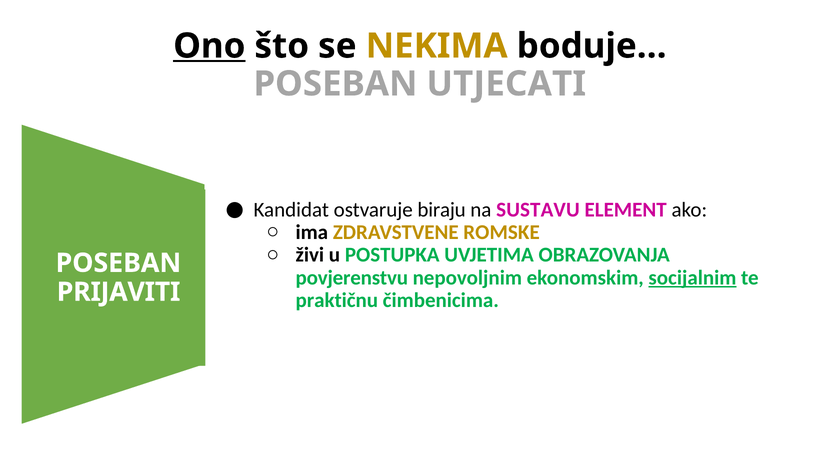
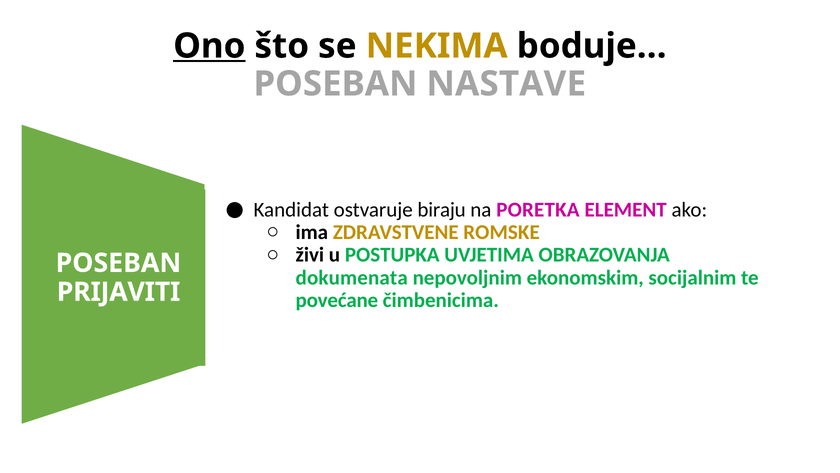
UTJECATI: UTJECATI -> NASTAVE (506, 84)
SUSTAVU: SUSTAVU -> PORETKA (538, 210)
povjerenstvu: povjerenstvu -> dokumenata (352, 277)
socijalnim underline: present -> none (692, 277)
praktičnu: praktičnu -> povećane (337, 300)
